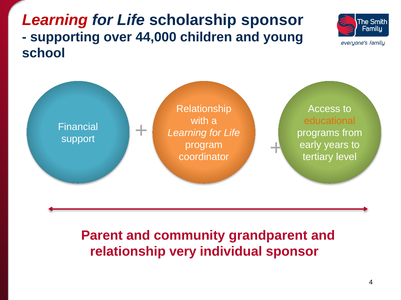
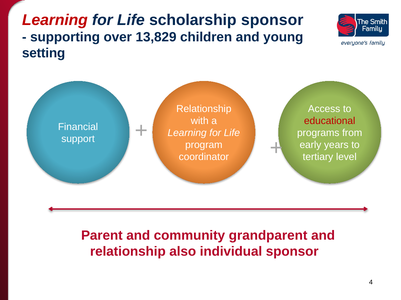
44,000: 44,000 -> 13,829 (156, 37)
school: school -> setting (44, 53)
educational colour: orange -> red (330, 121)
very: very -> also (183, 252)
